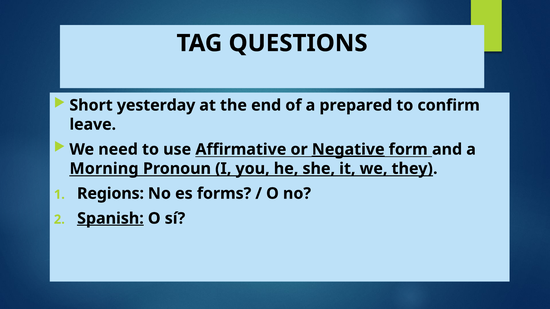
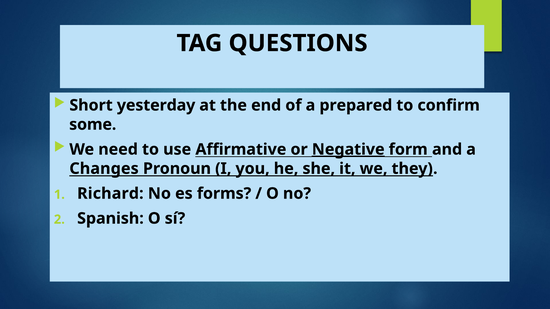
leave: leave -> some (93, 125)
Morning: Morning -> Changes (104, 169)
Regions: Regions -> Richard (110, 194)
Spanish underline: present -> none (110, 219)
